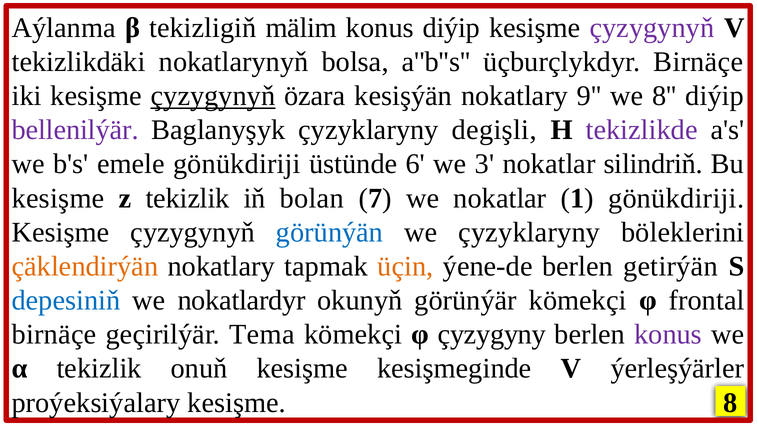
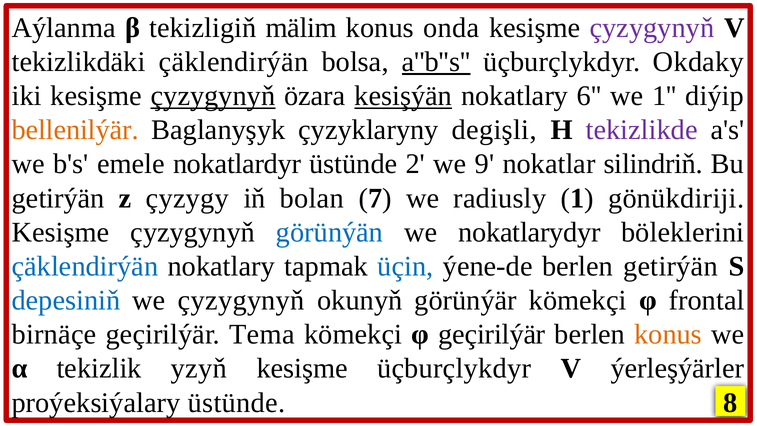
konus diýip: diýip -> onda (451, 28)
tekizlikdäki nokatlarynyň: nokatlarynyň -> çäklendirýän (234, 62)
a''b''s underline: none -> present (436, 62)
üçburçlykdyr Birnäçe: Birnäçe -> Okdaky (698, 62)
kesişýän underline: none -> present (403, 96)
9: 9 -> 6 (589, 96)
we 8: 8 -> 1 (664, 96)
bellenilýär colour: purple -> orange (75, 130)
emele gönükdiriji: gönükdiriji -> nokatlardyr (237, 164)
6: 6 -> 2 (415, 164)
3: 3 -> 9 (484, 164)
kesişme: kesişme -> getirýän (58, 198)
z tekizlik: tekizlik -> çyzygy (187, 198)
we nokatlar: nokatlar -> radiusly (500, 198)
we çyzyklaryny: çyzyklaryny -> nokatlarydyr (529, 232)
çäklendirýän colour: orange -> blue (85, 266)
üçin colour: orange -> blue (405, 266)
we nokatlardyr: nokatlardyr -> çyzygynyň (241, 300)
φ çyzygyny: çyzygyny -> geçirilýär (492, 334)
konus colour: purple -> orange (668, 334)
onuň: onuň -> yzyň (199, 368)
kesişme kesişmeginde: kesişmeginde -> üçburçlykdyr (454, 368)
proýeksiýalary kesişme: kesişme -> üstünde (236, 402)
